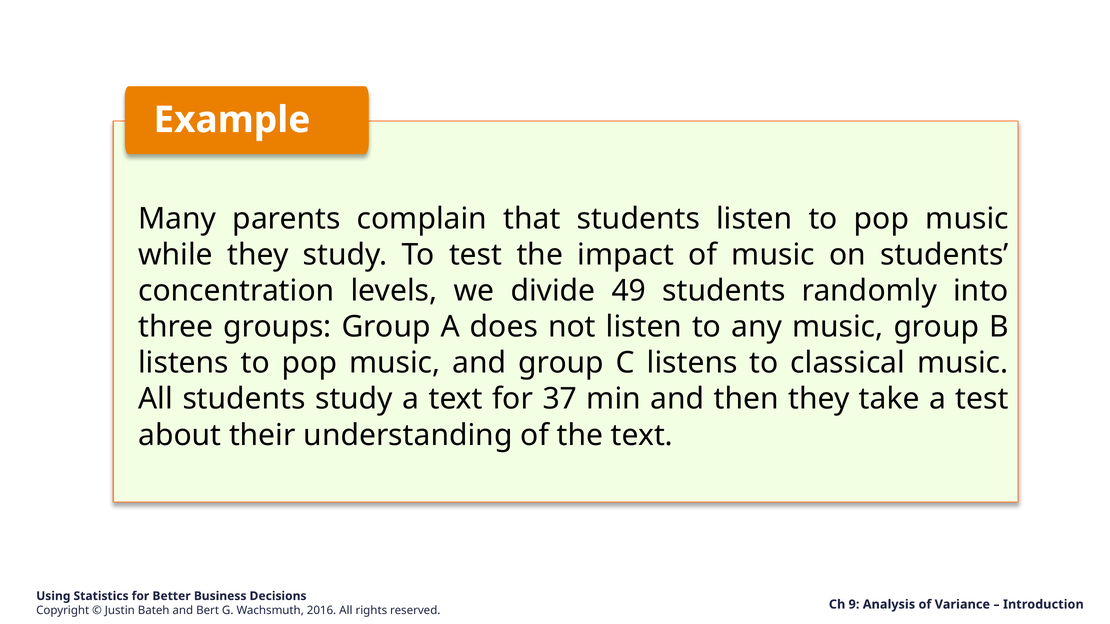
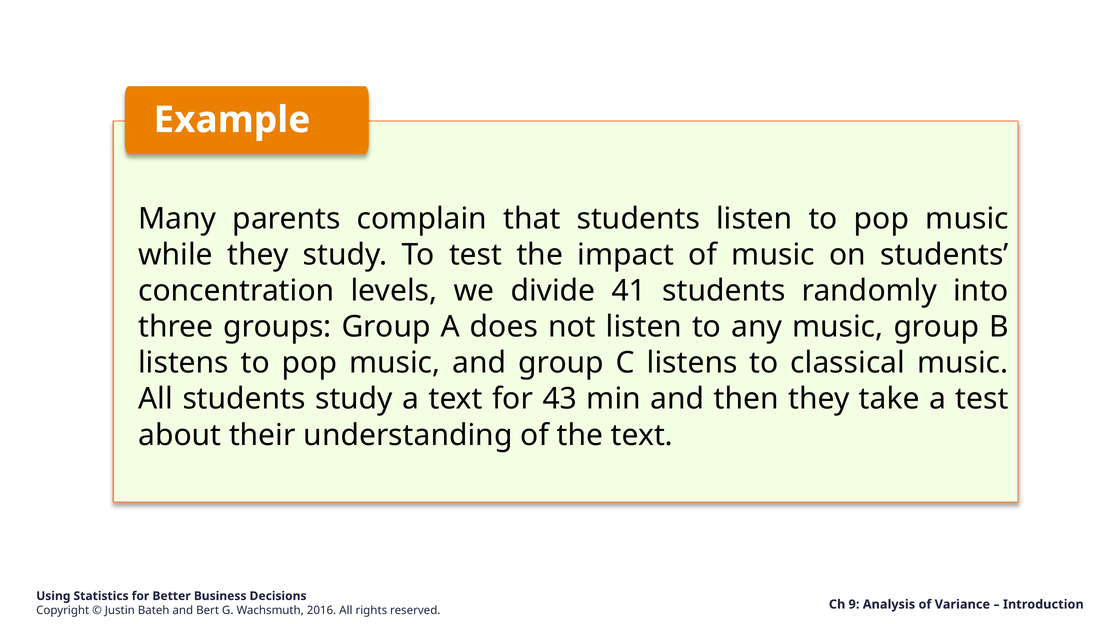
49: 49 -> 41 (629, 291)
37: 37 -> 43 (560, 399)
